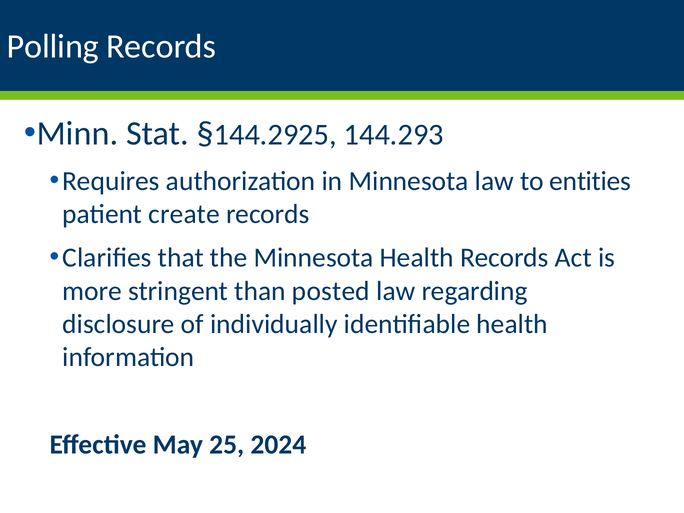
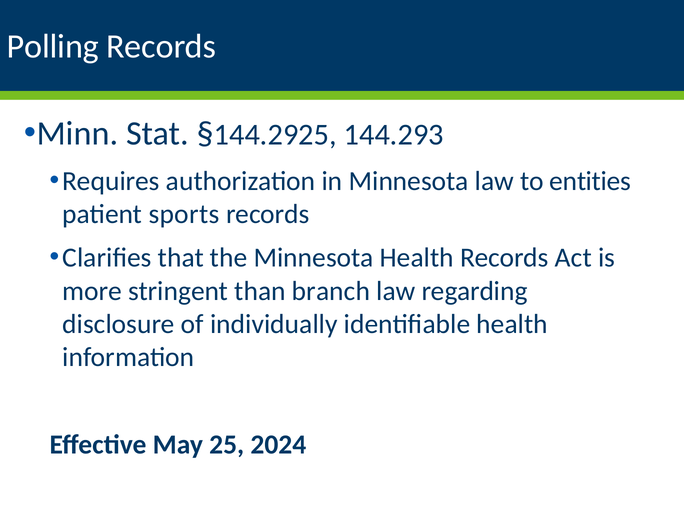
create: create -> sports (184, 214)
posted: posted -> branch (331, 291)
